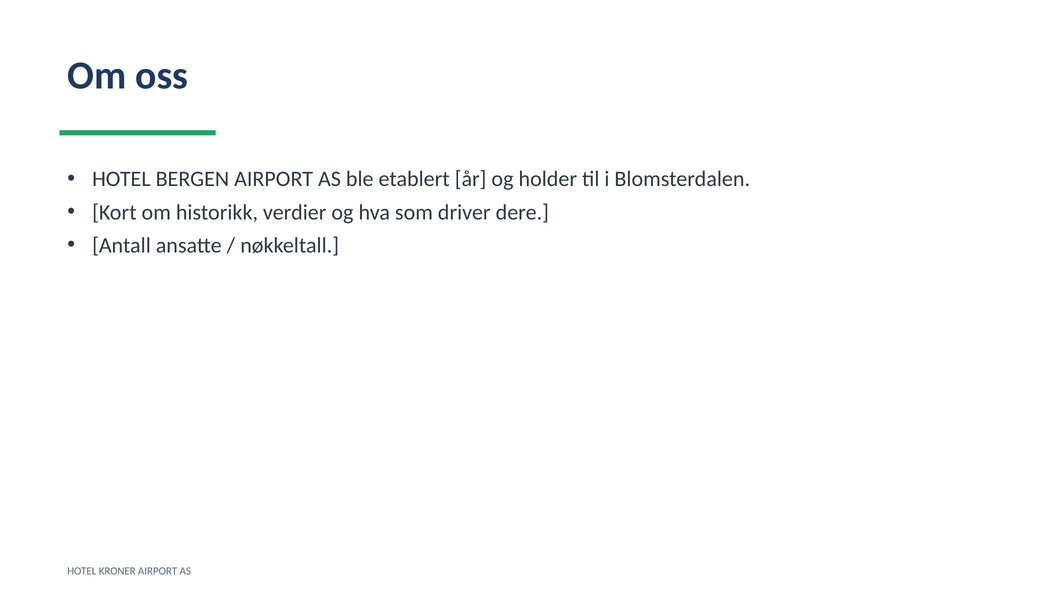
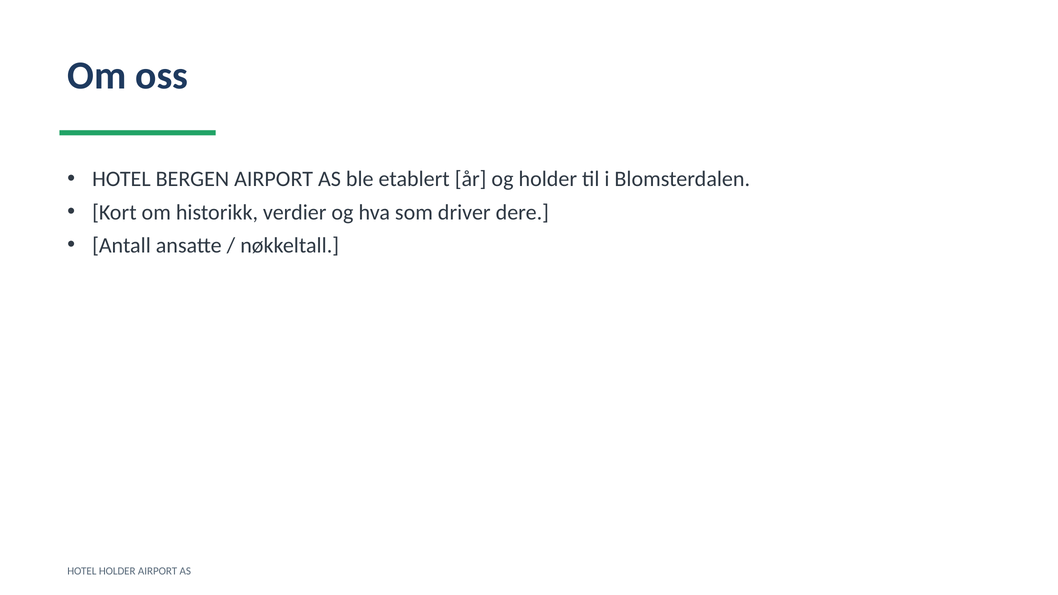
HOTEL KRONER: KRONER -> HOLDER (117, 571)
